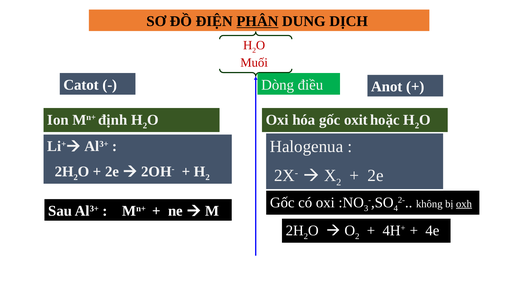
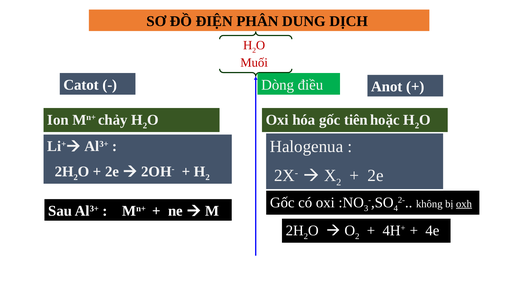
PHÂN underline: present -> none (257, 21)
định: định -> chảy (113, 120)
oxit: oxit -> tiên (356, 120)
